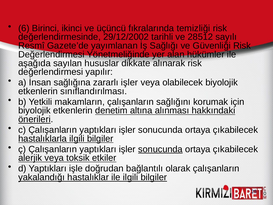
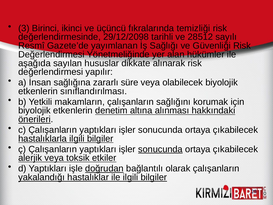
6: 6 -> 3 (24, 28)
29/12/2002: 29/12/2002 -> 29/12/2098 (126, 37)
zararlı işler: işler -> süre (130, 82)
doğrudan underline: none -> present (104, 168)
